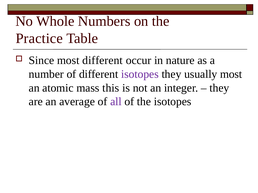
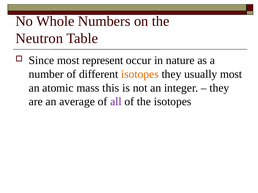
Practice: Practice -> Neutron (39, 38)
most different: different -> represent (103, 61)
isotopes colour: purple -> orange (140, 74)
